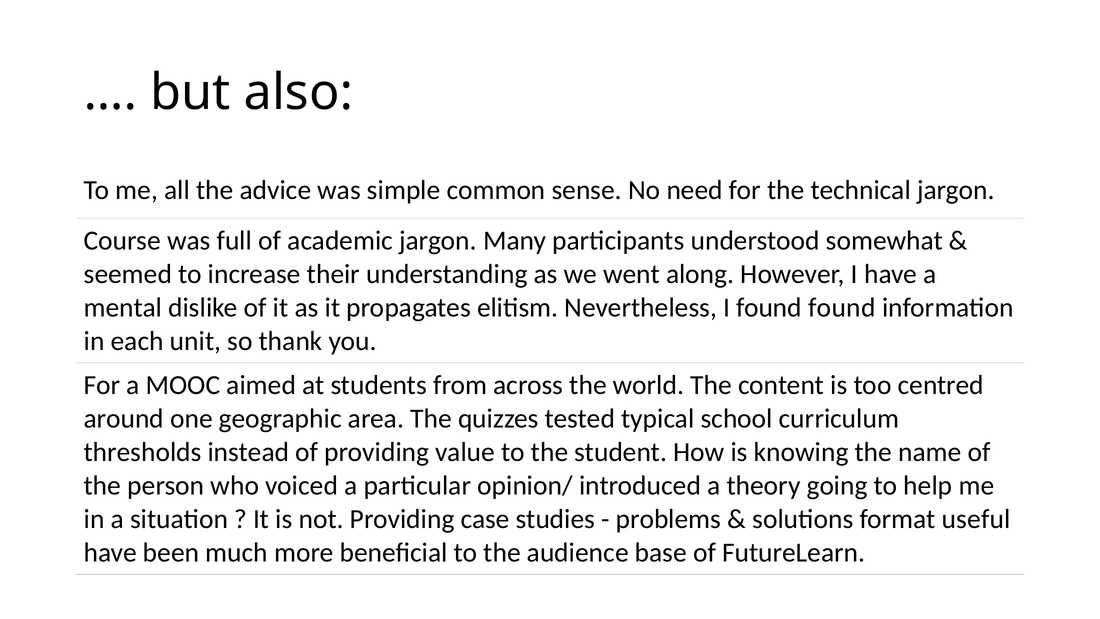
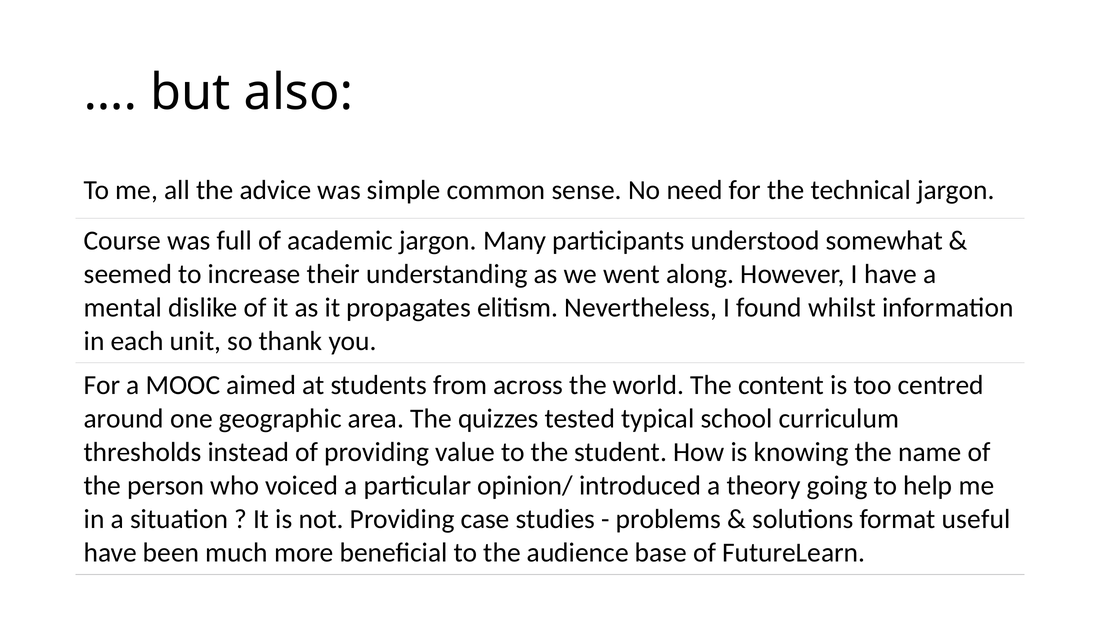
found found: found -> whilst (842, 307)
